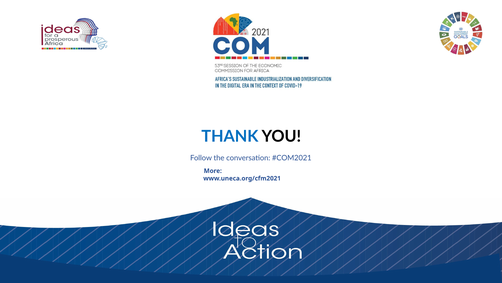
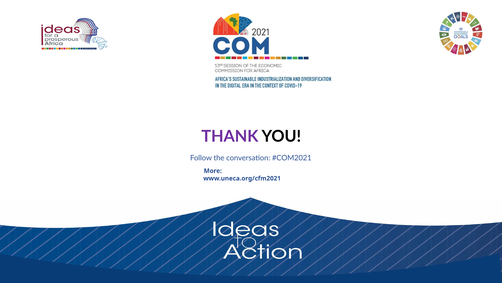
THANK colour: blue -> purple (230, 136)
